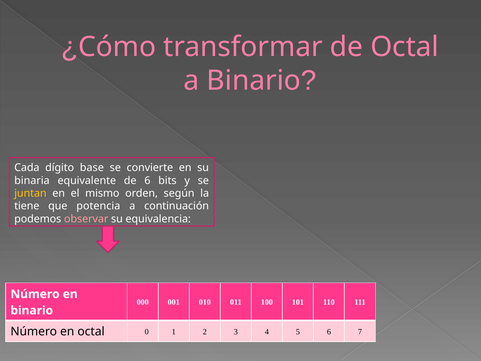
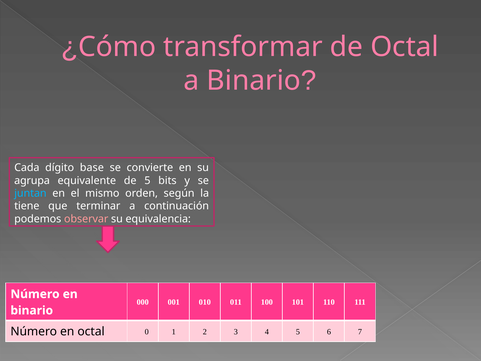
binaria: binaria -> agrupa (32, 180)
de 6: 6 -> 5 (147, 180)
juntan colour: yellow -> light blue (30, 193)
potencia: potencia -> terminar (98, 206)
